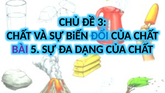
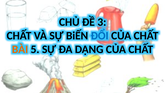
BÀI colour: purple -> orange (20, 49)
